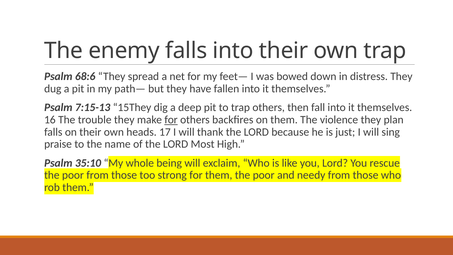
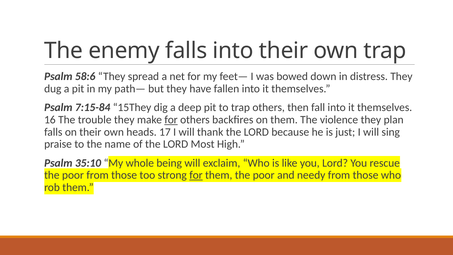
68:6: 68:6 -> 58:6 (85, 76)
7:15-13: 7:15-13 -> 7:15-84 (93, 107)
for underline: none -> present (196, 175)
